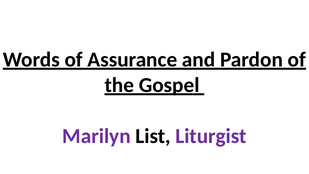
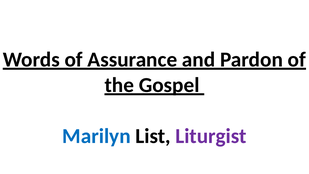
Marilyn colour: purple -> blue (96, 136)
